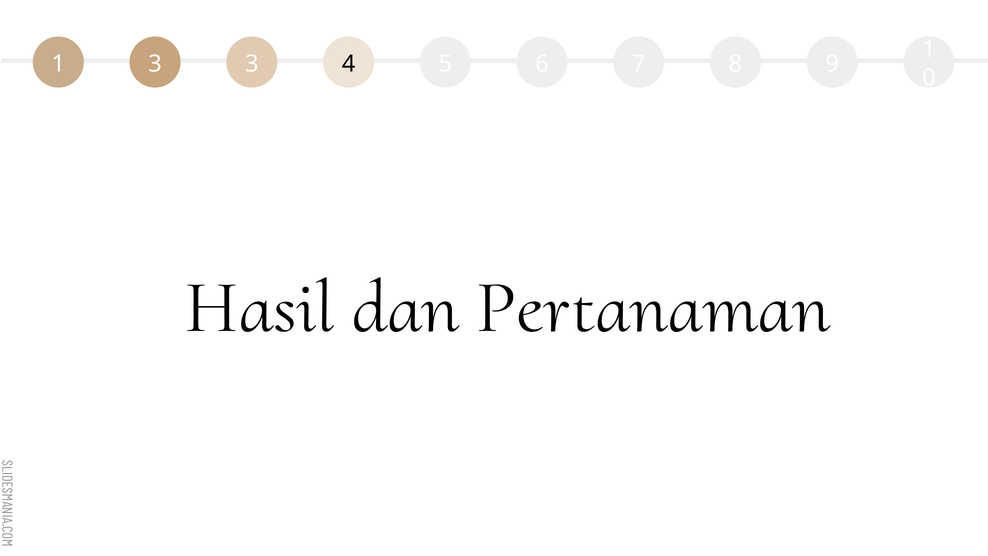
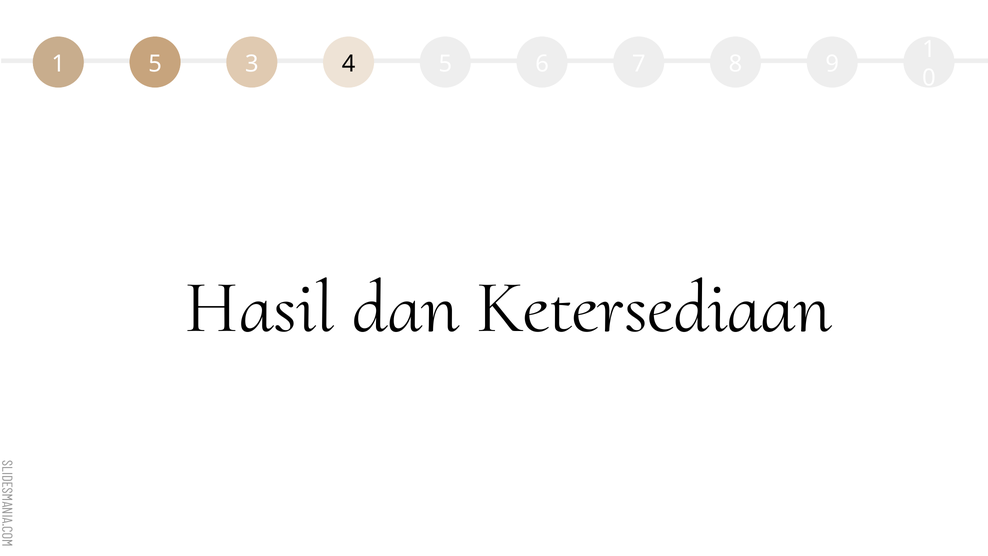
1 3: 3 -> 5 (155, 64)
Pertanaman: Pertanaman -> Ketersediaan (654, 306)
